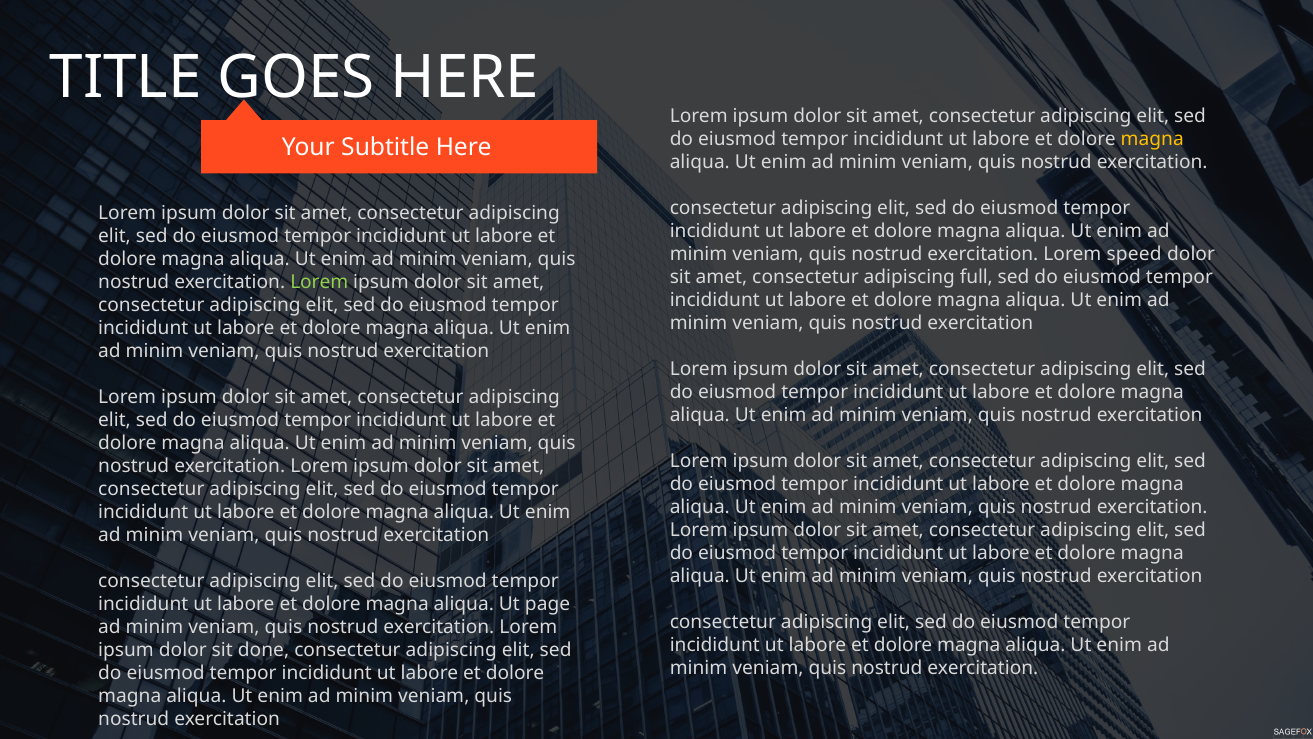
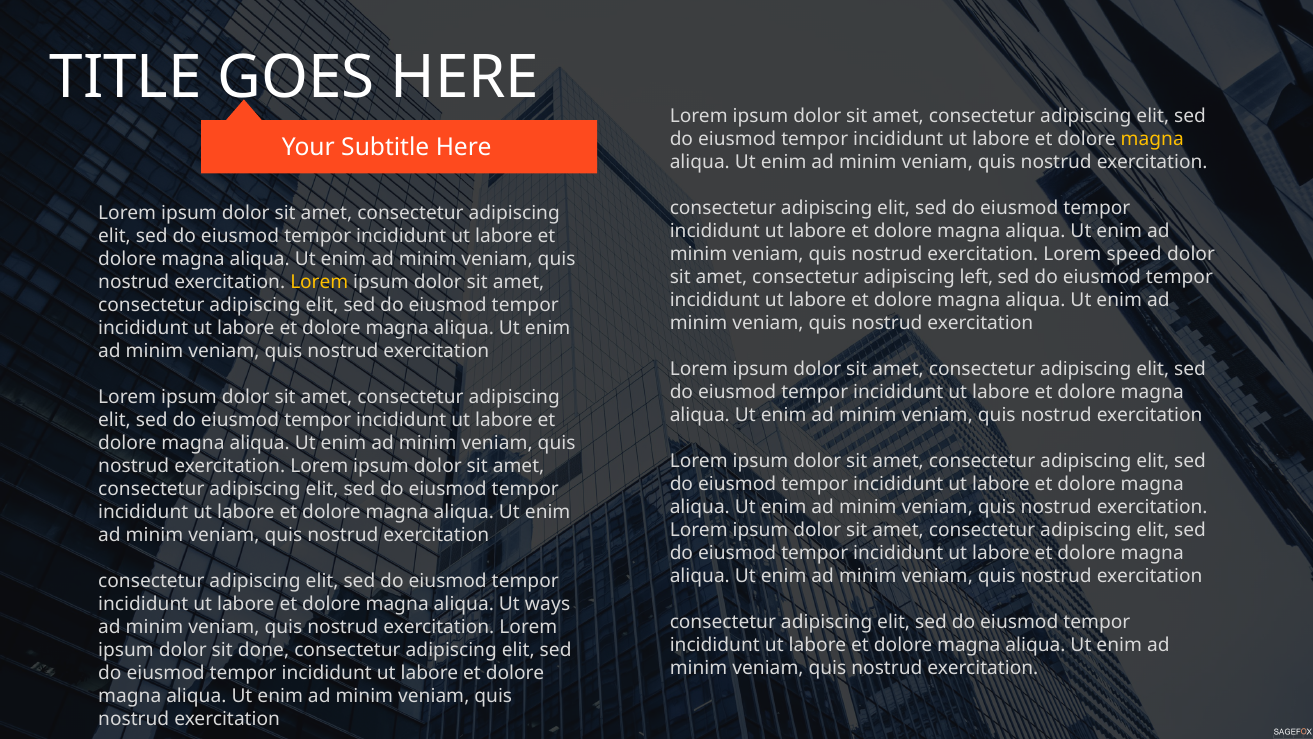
full: full -> left (976, 277)
Lorem colour: light green -> yellow (319, 282)
page: page -> ways (548, 603)
